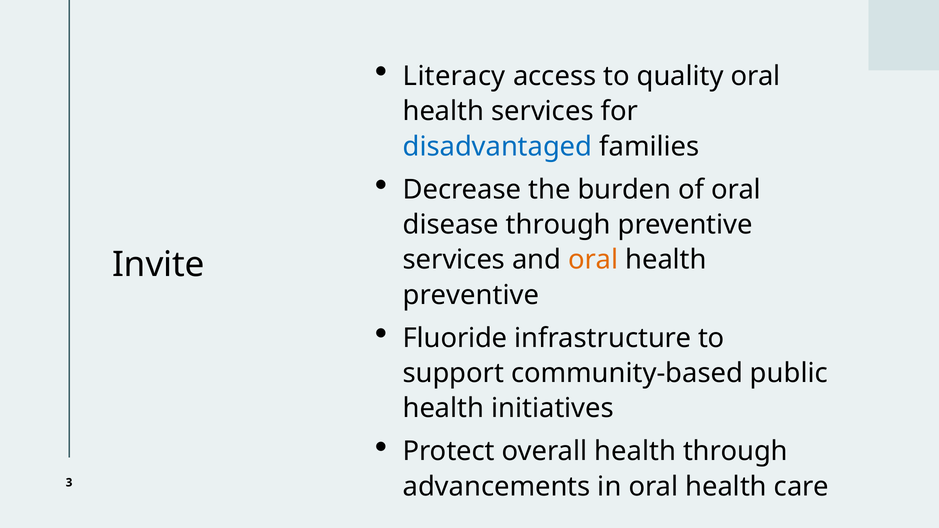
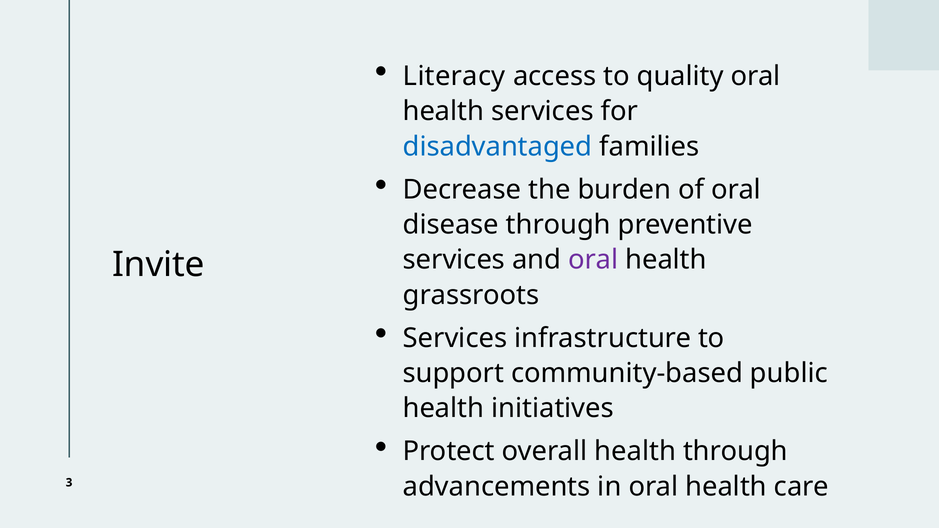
oral colour: orange -> purple (593, 260)
preventive: preventive -> grassroots (471, 295)
Fluoride: Fluoride -> Services (455, 338)
